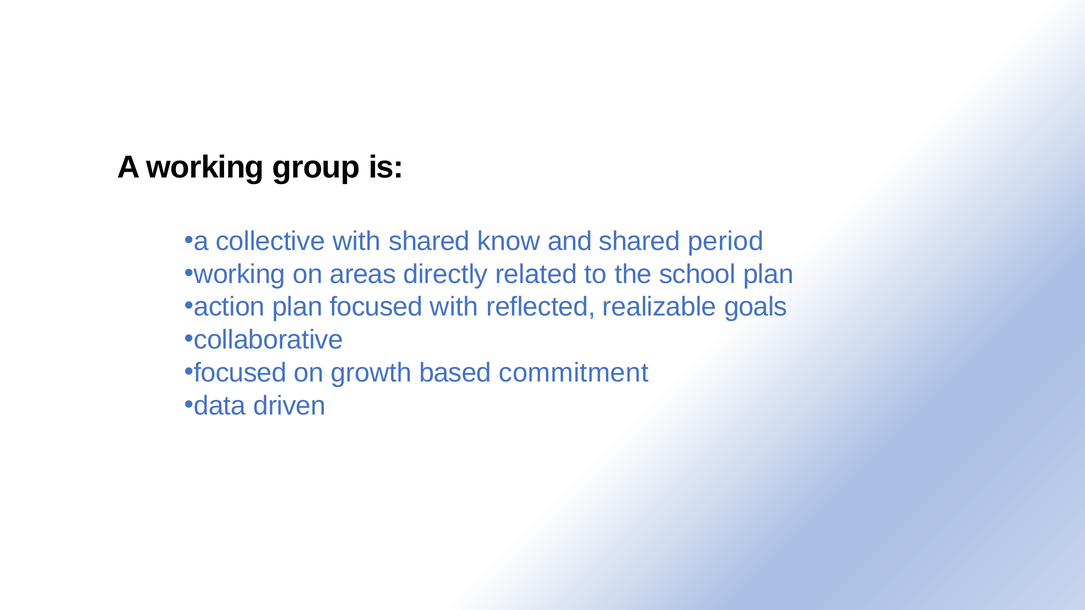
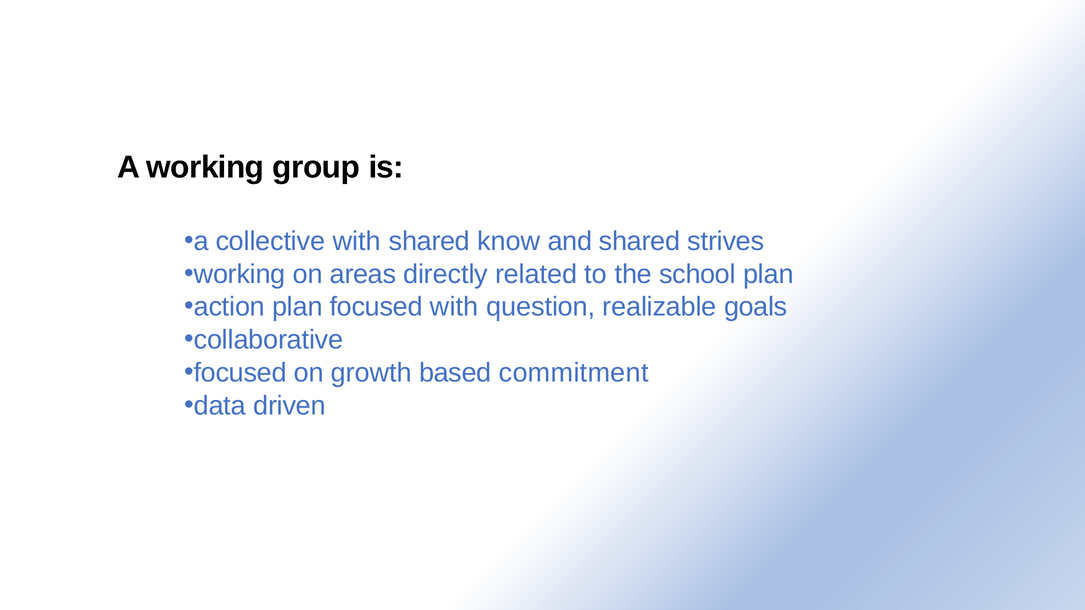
period: period -> strives (726, 241)
reflected: reflected -> question (541, 307)
